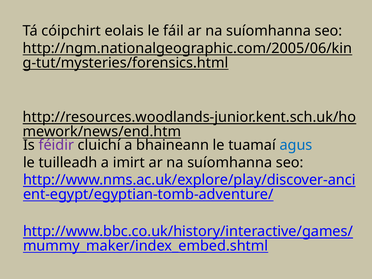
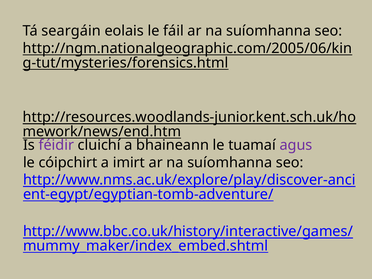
cóipchirt: cóipchirt -> seargáin (71, 31)
agus colour: blue -> purple (296, 145)
tuilleadh: tuilleadh -> cóipchirt (68, 163)
